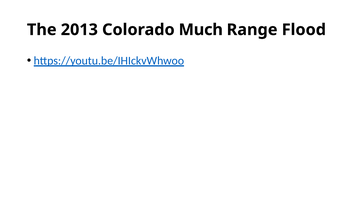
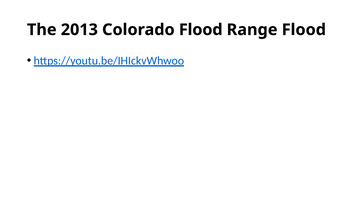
Colorado Much: Much -> Flood (201, 30)
